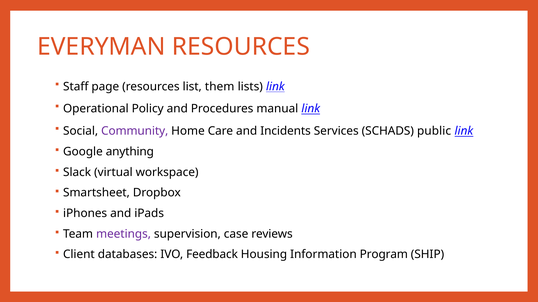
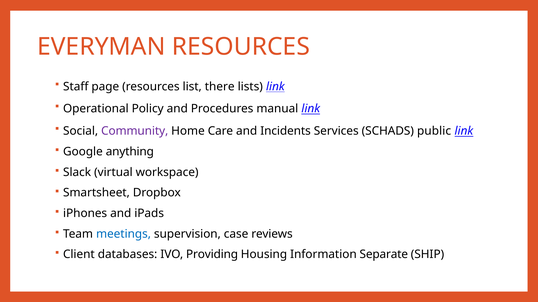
them: them -> there (220, 87)
meetings colour: purple -> blue (124, 234)
Feedback: Feedback -> Providing (212, 255)
Program: Program -> Separate (384, 255)
